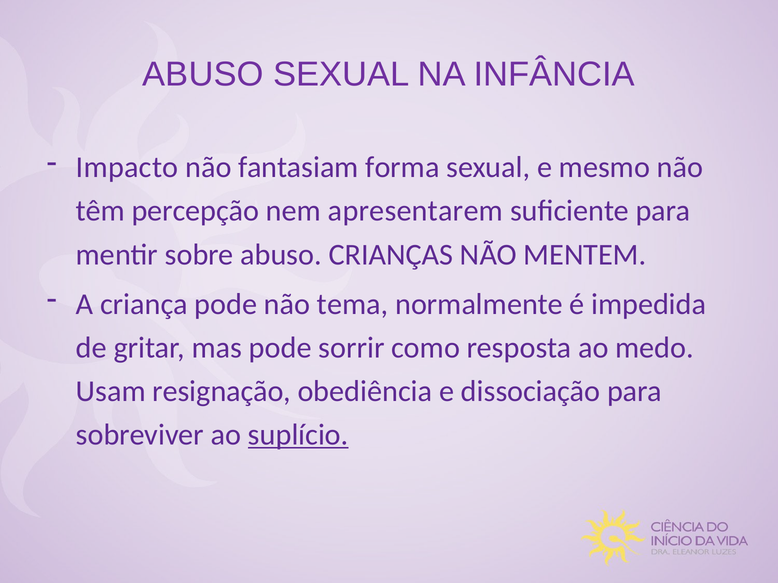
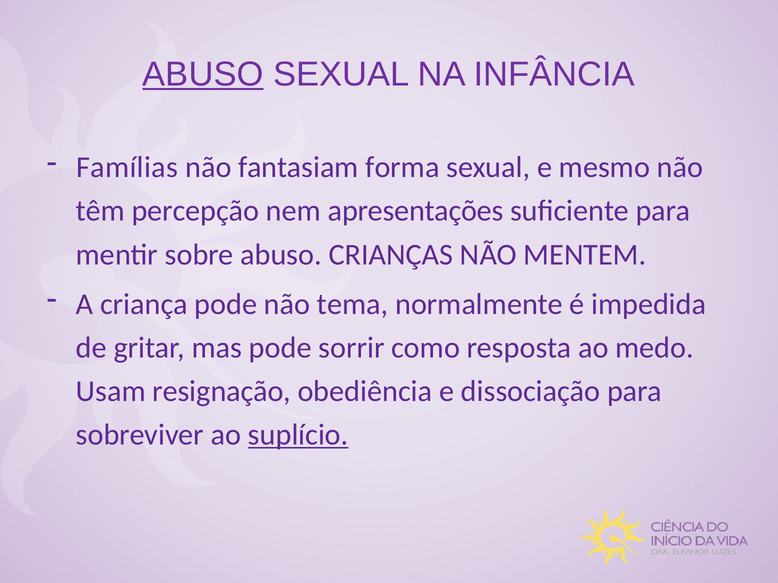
ABUSO underline: none -> present (203, 74)
Impacto: Impacto -> Famílias (127, 168)
apresentarem: apresentarem -> apresentações (416, 211)
